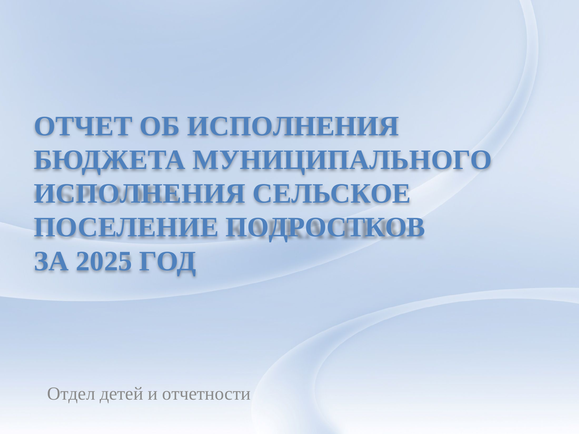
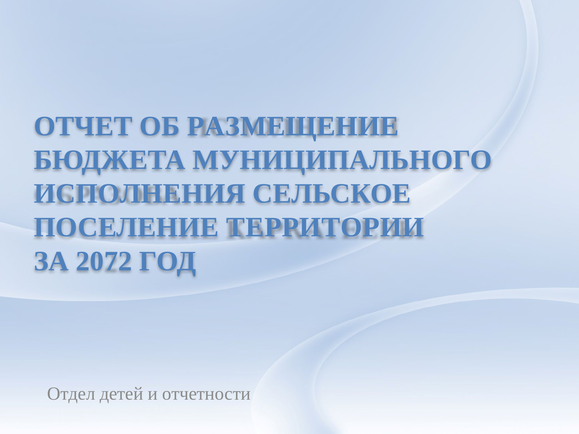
ОБ ИСПОЛНЕНИЯ: ИСПОЛНЕНИЯ -> РАЗМЕЩЕНИЕ (293, 126)
ПОДРОСТКОВ: ПОДРОСТКОВ -> ТЕРРИТОРИИ (325, 228)
2025: 2025 -> 2072 (104, 261)
